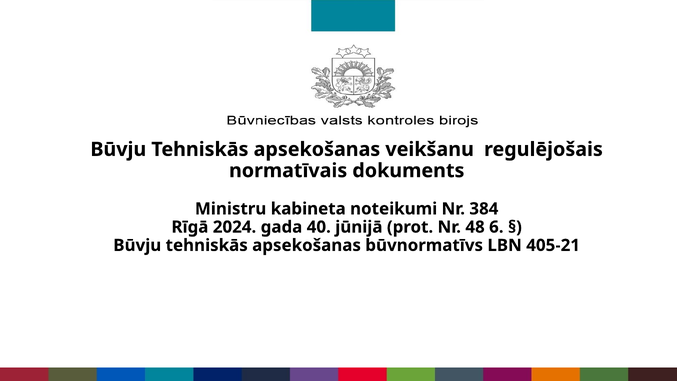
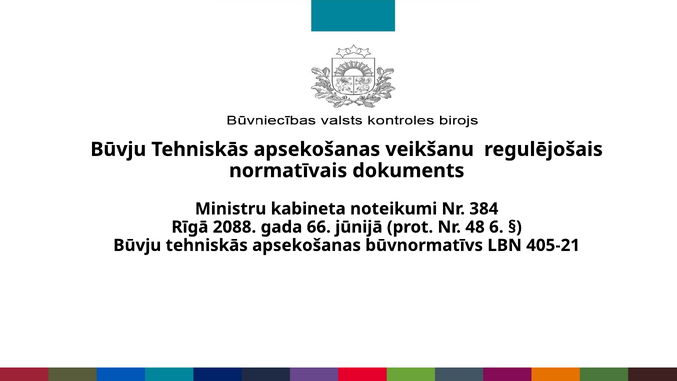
2024: 2024 -> 2088 (235, 227)
40: 40 -> 66 (319, 227)
